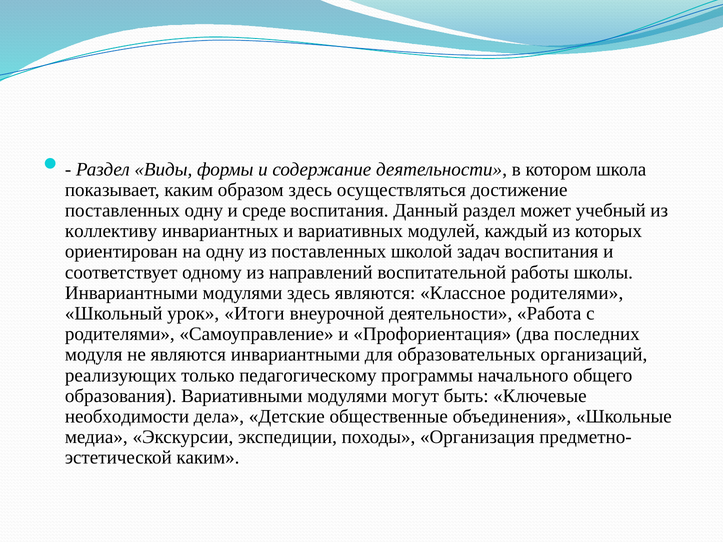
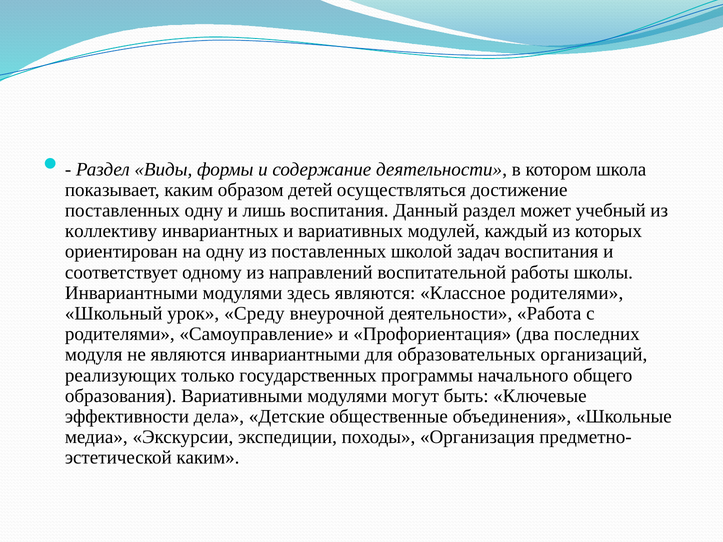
образом здесь: здесь -> детей (310, 190)
среде: среде -> лишь (264, 211)
Итоги: Итоги -> Среду (254, 314)
педагогическому: педагогическому -> государственных (308, 375)
необходимости: необходимости -> эффективности (127, 417)
